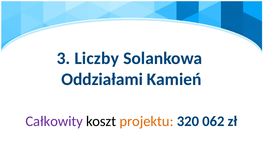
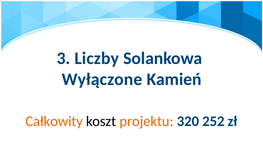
Oddziałami: Oddziałami -> Wyłączone (102, 79)
Całkowity colour: purple -> orange (54, 121)
062: 062 -> 252 (213, 121)
